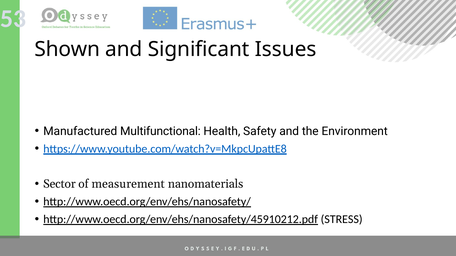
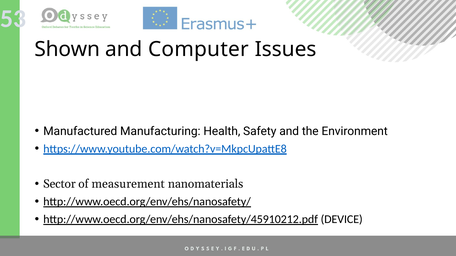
Significant: Significant -> Computer (198, 49)
Multifunctional: Multifunctional -> Manufacturing (160, 131)
STRESS: STRESS -> DEVICE (342, 220)
